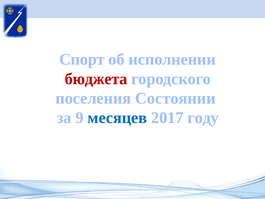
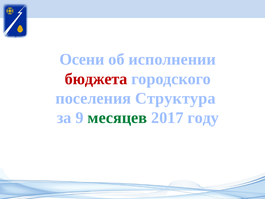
Спорт: Спорт -> Осени (82, 59)
Состоянии: Состоянии -> Структура (175, 98)
месяцев colour: blue -> green (117, 118)
